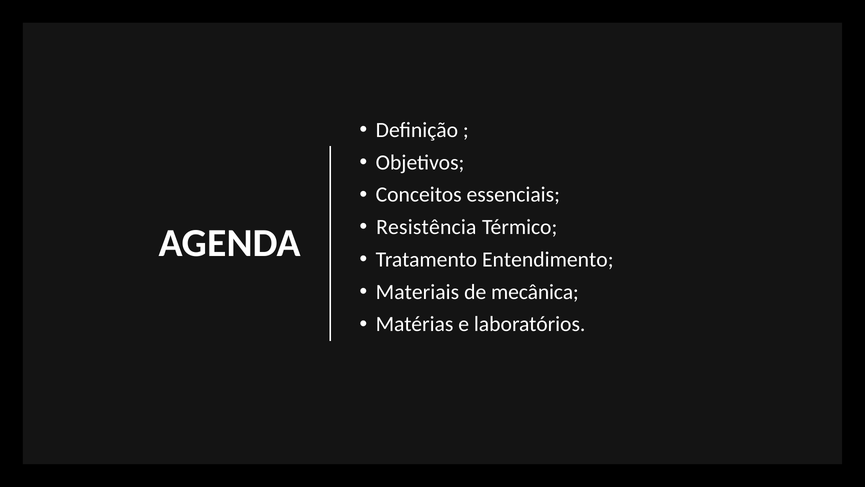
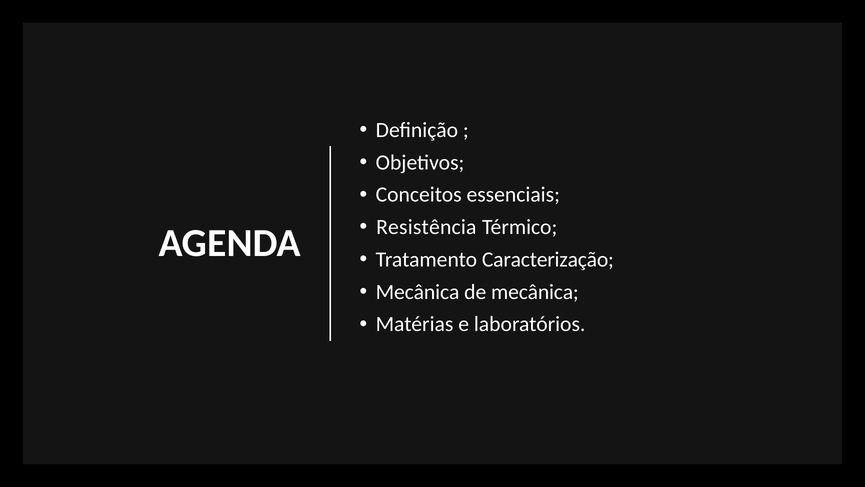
Entendimento: Entendimento -> Caracterização (548, 259)
Materiais: Materiais -> Mecânica (418, 292)
